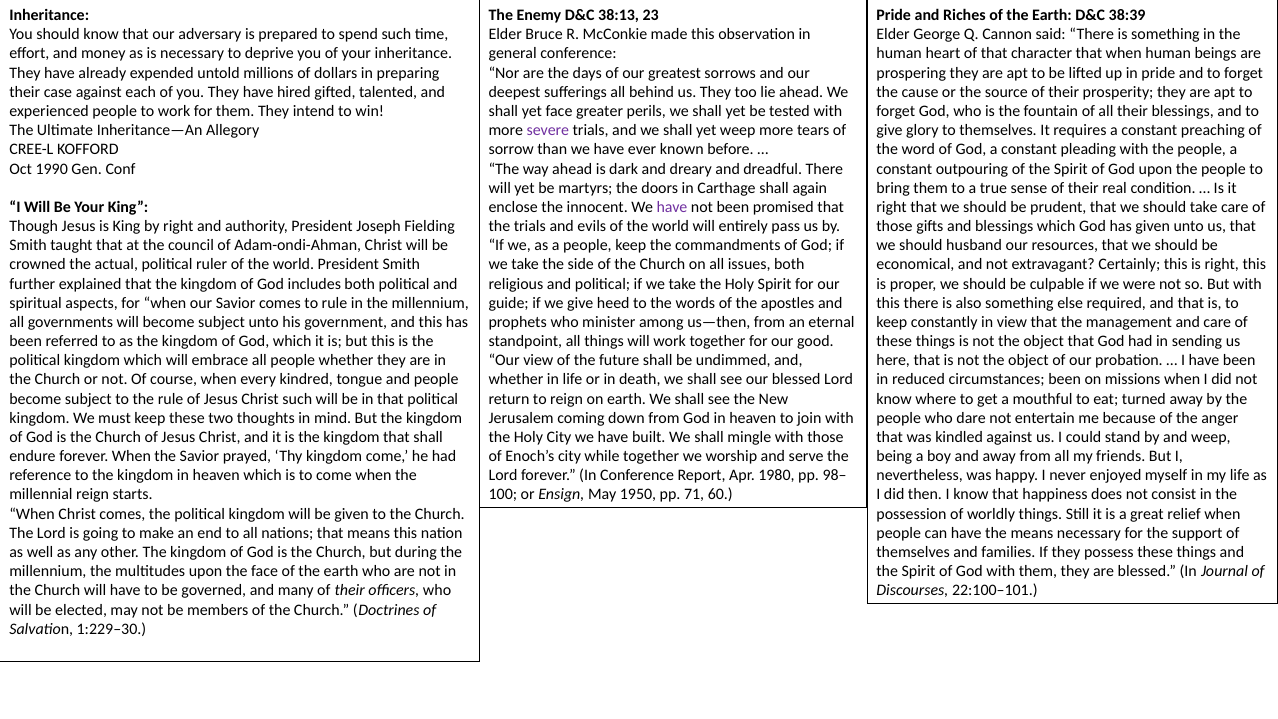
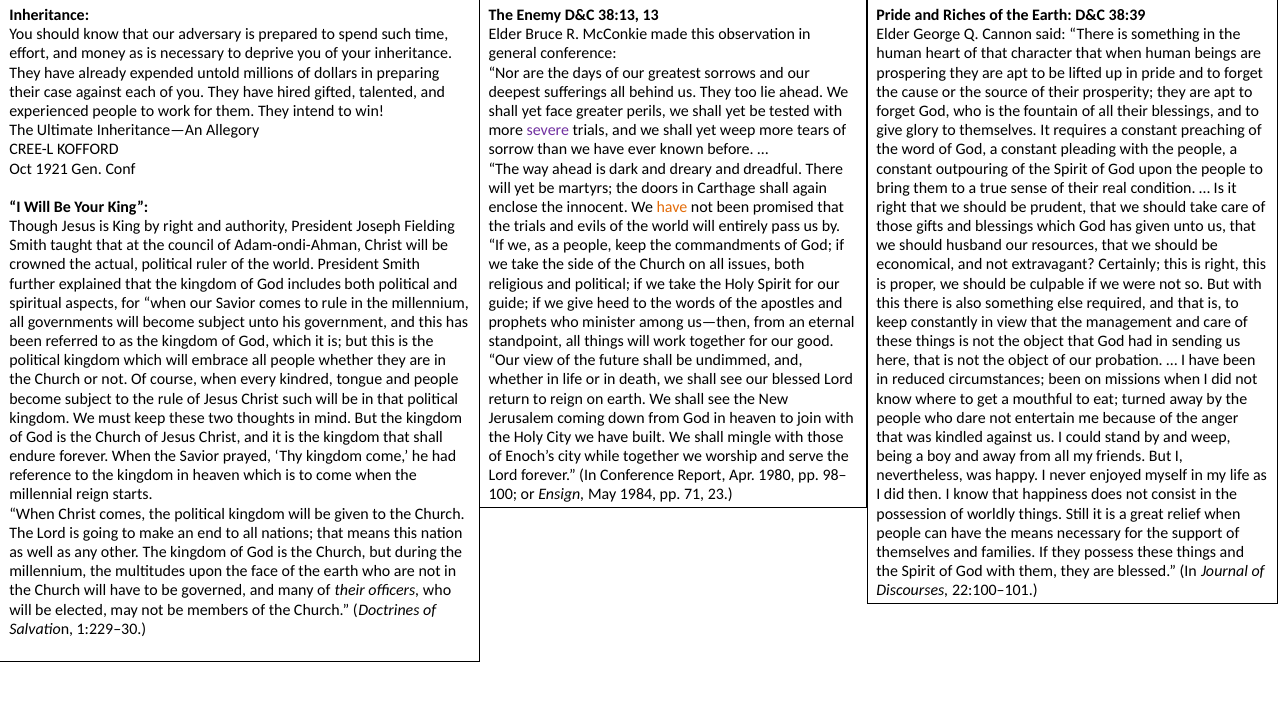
23: 23 -> 13 (651, 15)
1990: 1990 -> 1921 (52, 169)
have colour: purple -> orange (672, 207)
1950: 1950 -> 1984 (638, 495)
60: 60 -> 23 (720, 495)
